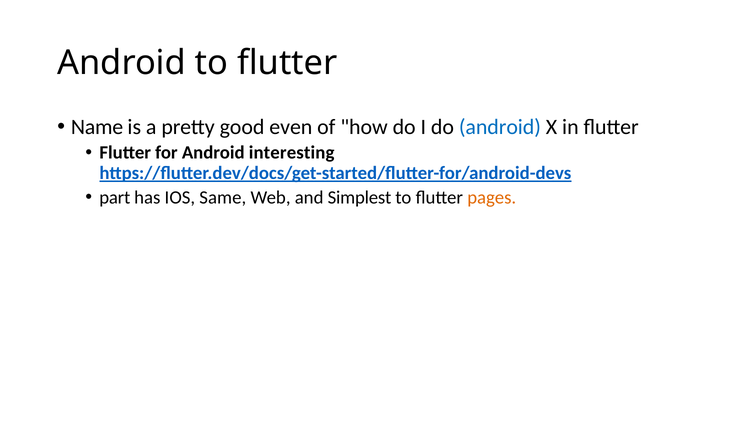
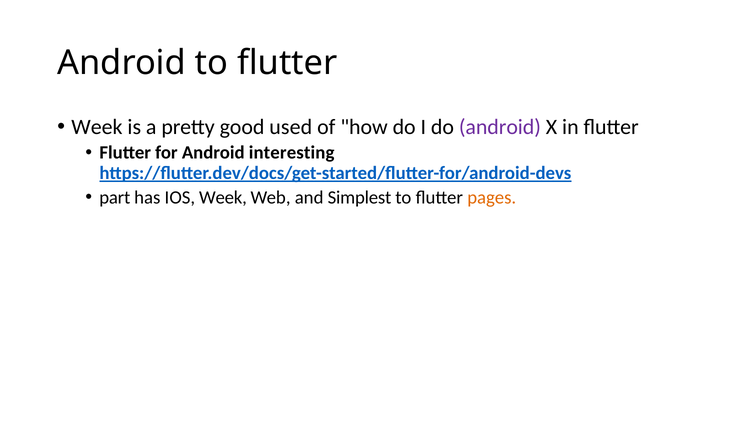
Name: Name -> Week (97, 127)
even: even -> used (291, 127)
android colour: blue -> purple (500, 127)
IOS Same: Same -> Week (223, 198)
